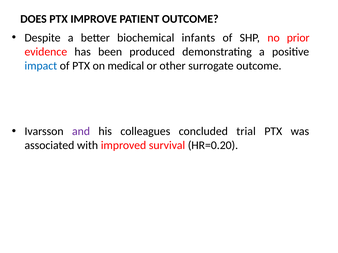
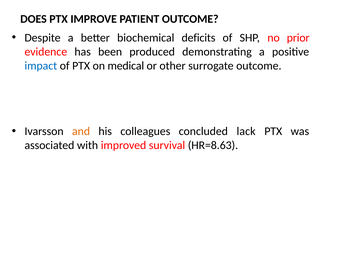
infants: infants -> deficits (198, 38)
and colour: purple -> orange (81, 132)
trial: trial -> lack (246, 132)
HR=0.20: HR=0.20 -> HR=8.63 (213, 146)
